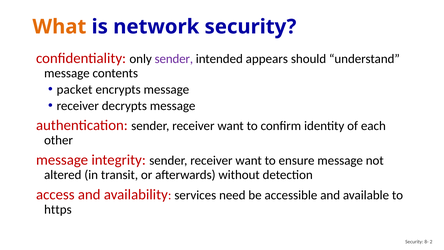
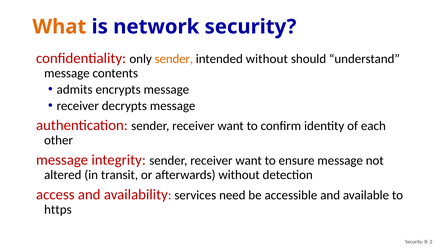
sender colour: purple -> orange (174, 59)
intended appears: appears -> without (267, 59)
packet: packet -> admits (75, 89)
